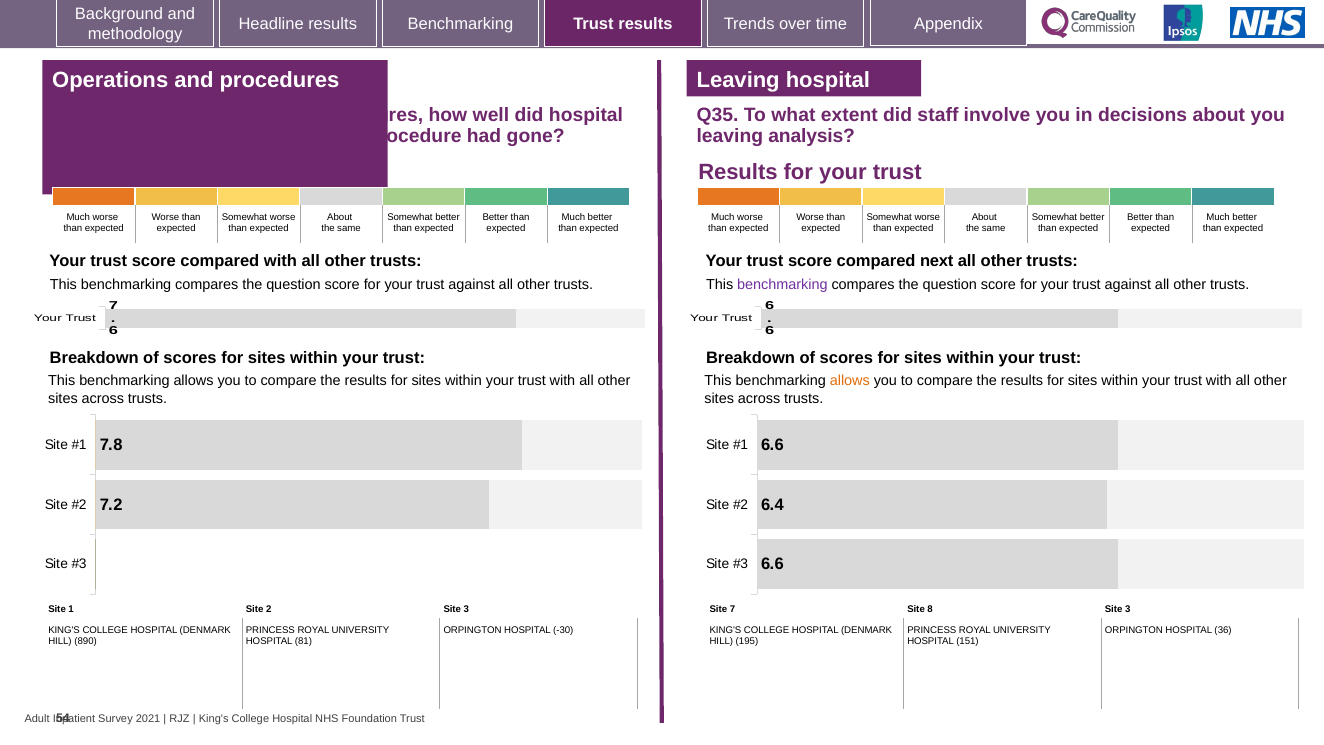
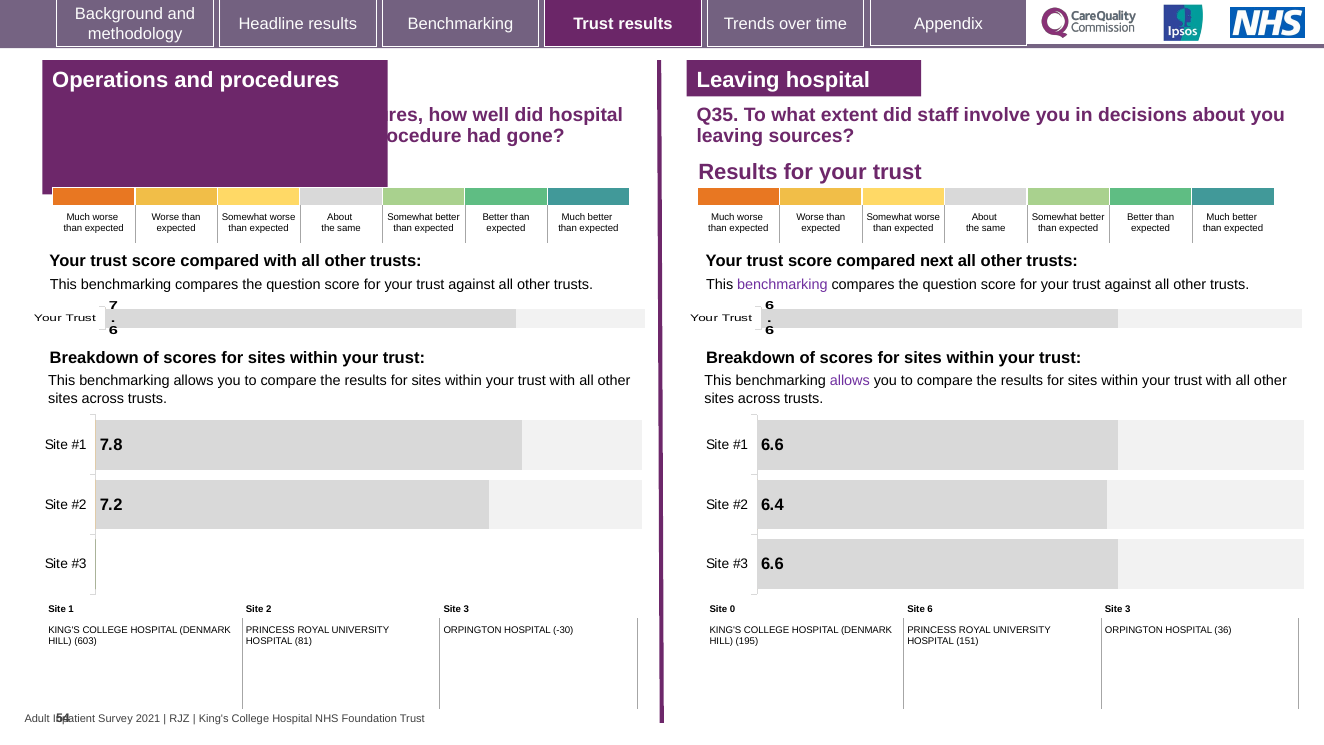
analysis: analysis -> sources (812, 136)
allows colour: orange -> purple (850, 381)
Site 7: 7 -> 0 (733, 609)
Site 8: 8 -> 6 (930, 609)
890: 890 -> 603 (86, 641)
